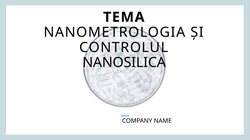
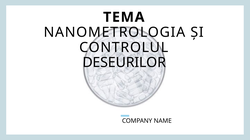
NANOSILICA: NANOSILICA -> DESEURILOR (124, 63)
